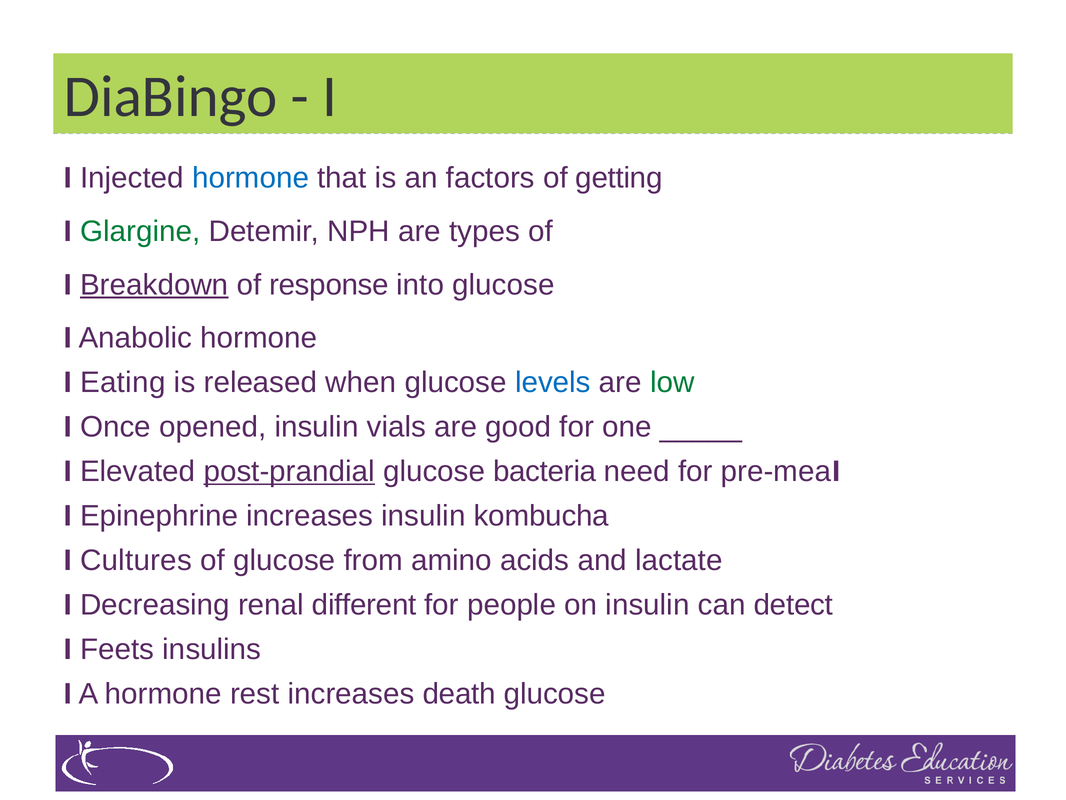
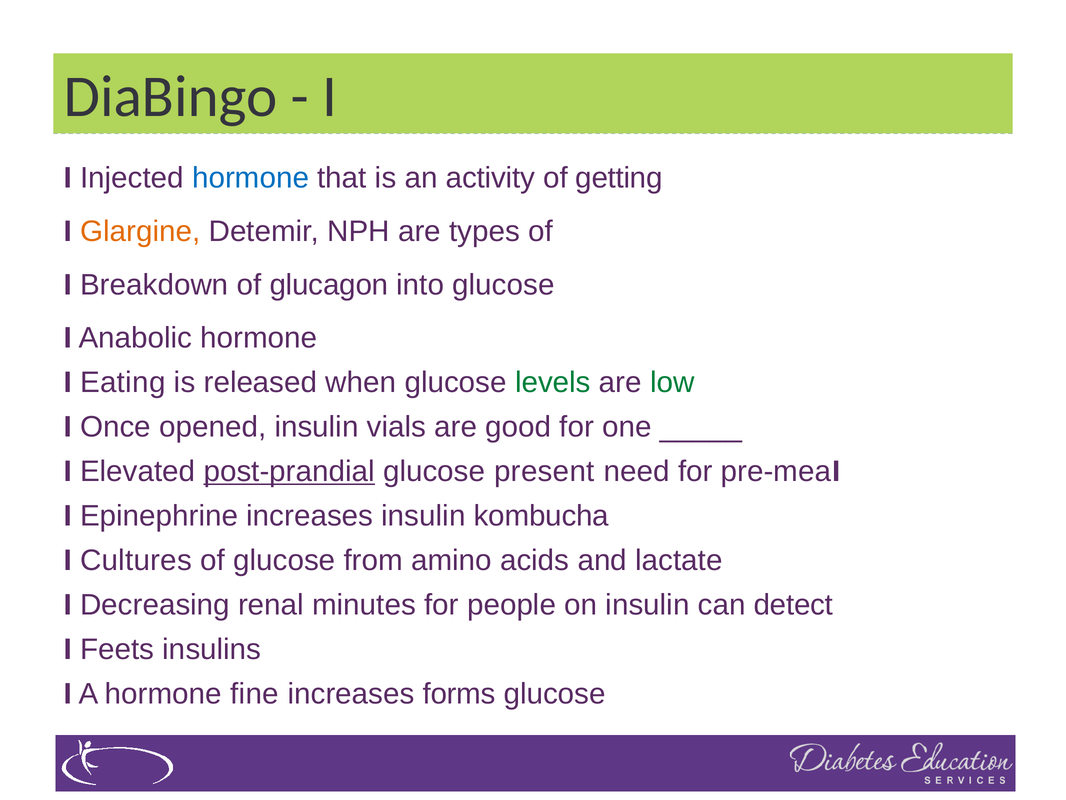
factors: factors -> activity (490, 178)
Glargine colour: green -> orange (140, 231)
Breakdown underline: present -> none (154, 285)
response: response -> glucagon (329, 285)
levels colour: blue -> green (553, 382)
bacteria: bacteria -> present (544, 471)
different: different -> minutes (364, 605)
rest: rest -> fine (255, 694)
death: death -> forms (459, 694)
